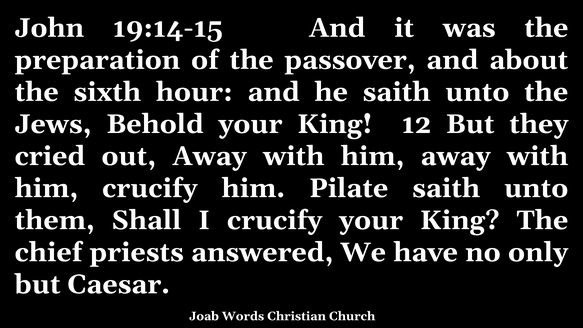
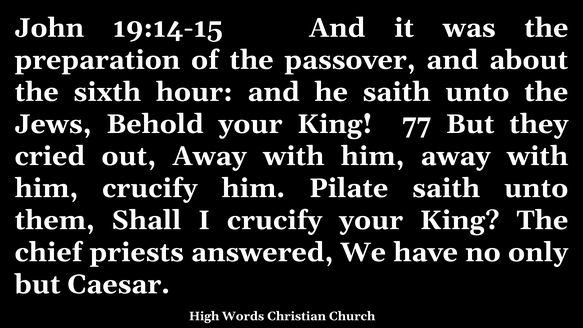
12: 12 -> 77 (416, 124)
Joab: Joab -> High (204, 316)
